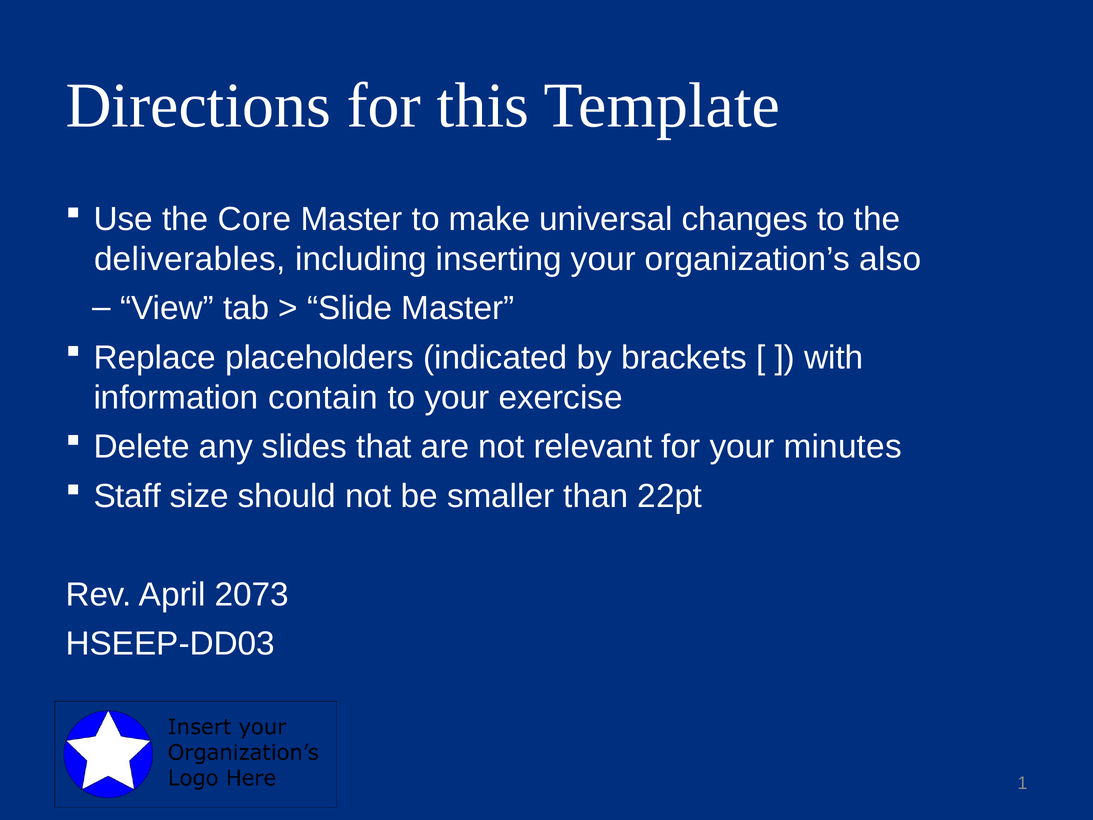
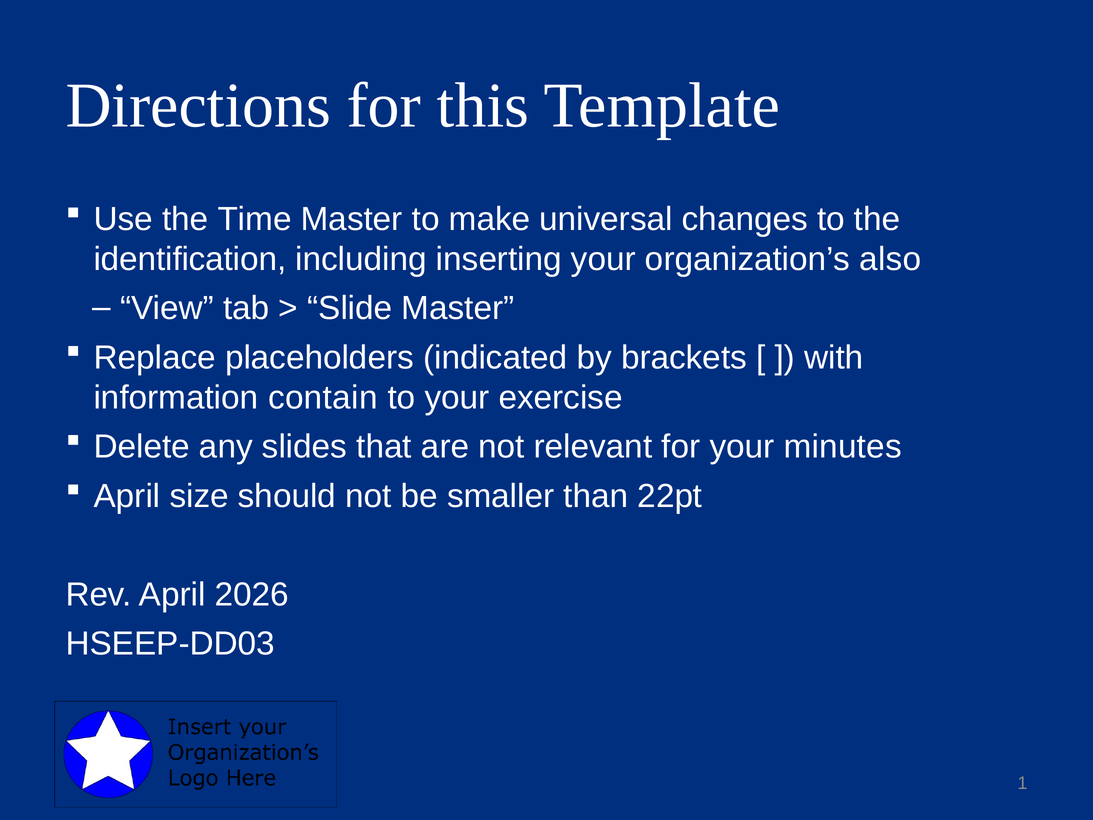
Core: Core -> Time (255, 219)
deliverables: deliverables -> identification (190, 259)
Staff: Staff -> April (127, 496)
2073: 2073 -> 2026 (252, 594)
